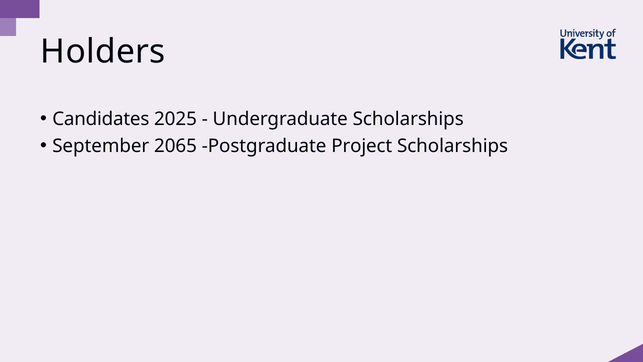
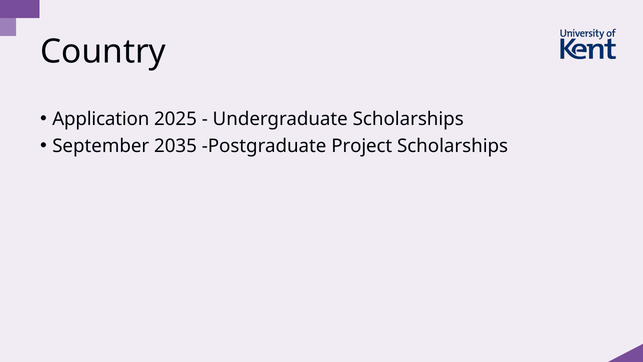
Holders: Holders -> Country (103, 52)
Candidates: Candidates -> Application (101, 119)
2065: 2065 -> 2035 (175, 146)
